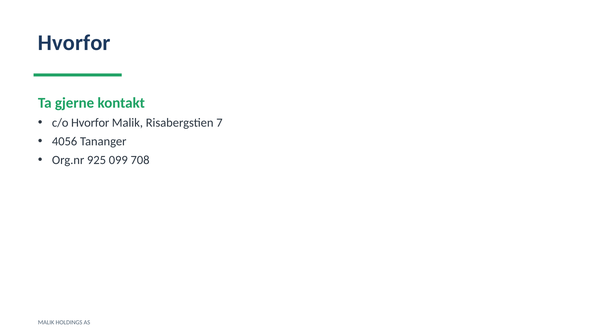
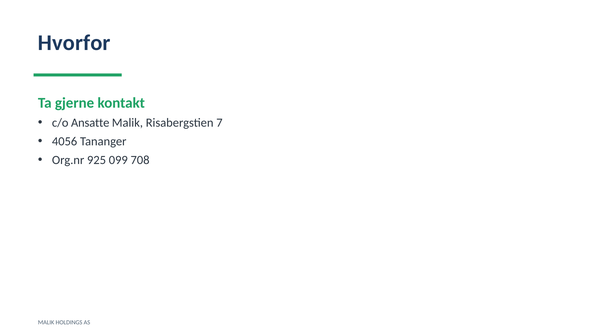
c/o Hvorfor: Hvorfor -> Ansatte (90, 123)
